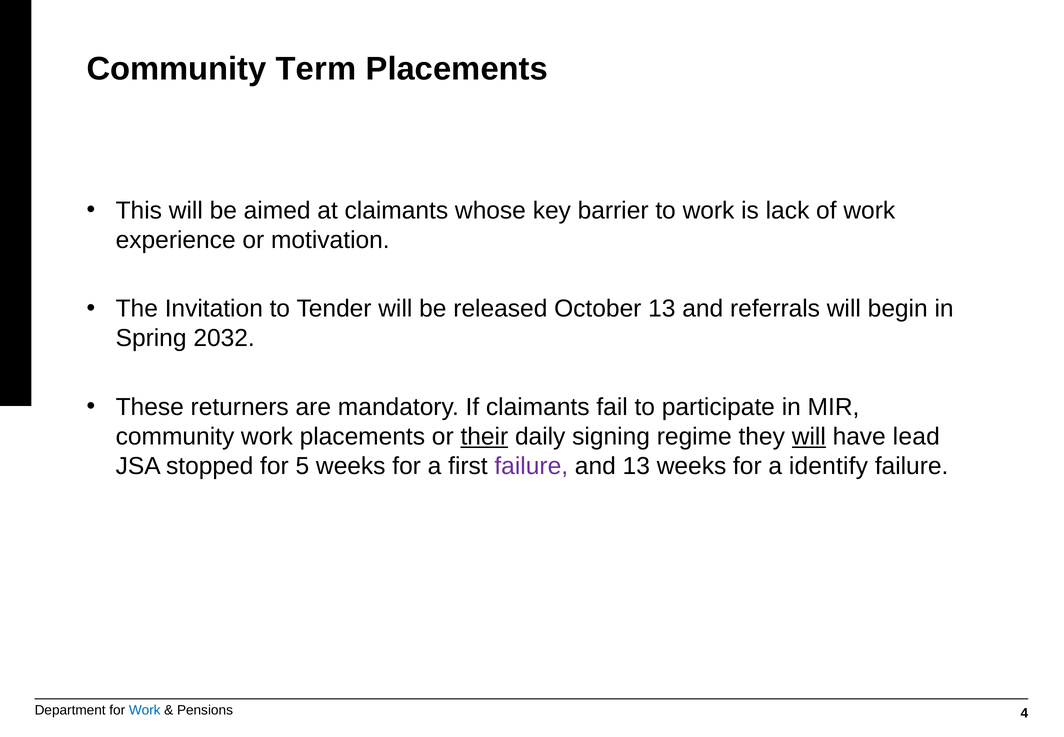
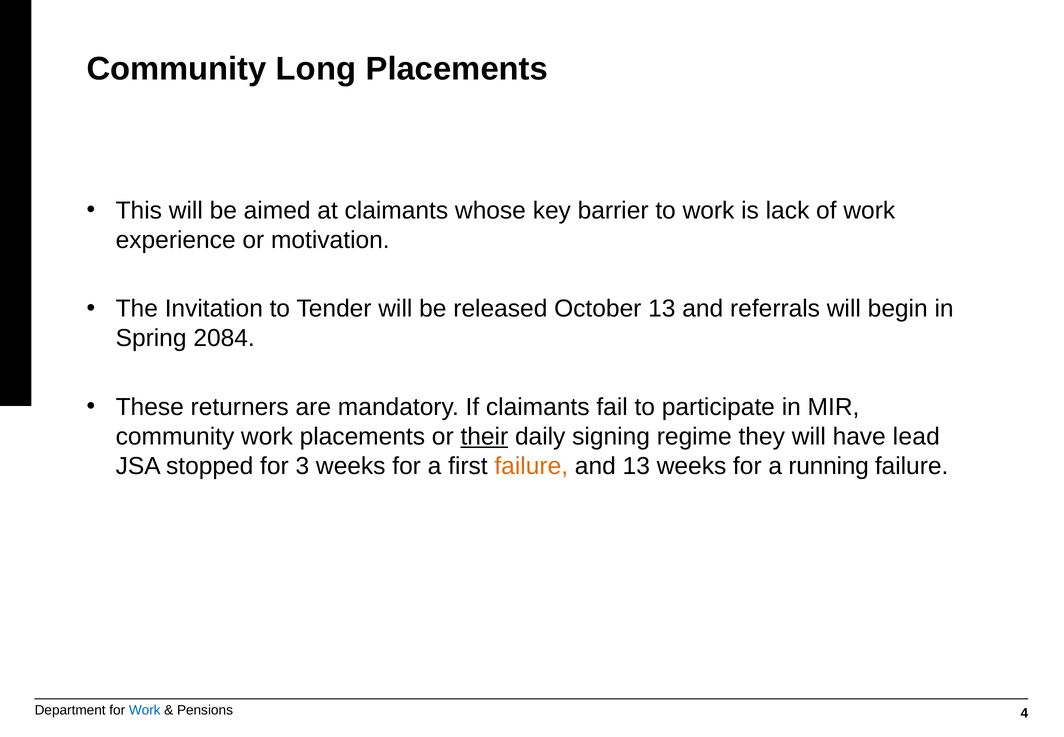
Term: Term -> Long (316, 69)
2032: 2032 -> 2084 (224, 338)
will underline: present -> none (809, 436)
5: 5 -> 3 (302, 466)
failure colour: purple -> orange (531, 466)
identify: identify -> running (829, 466)
